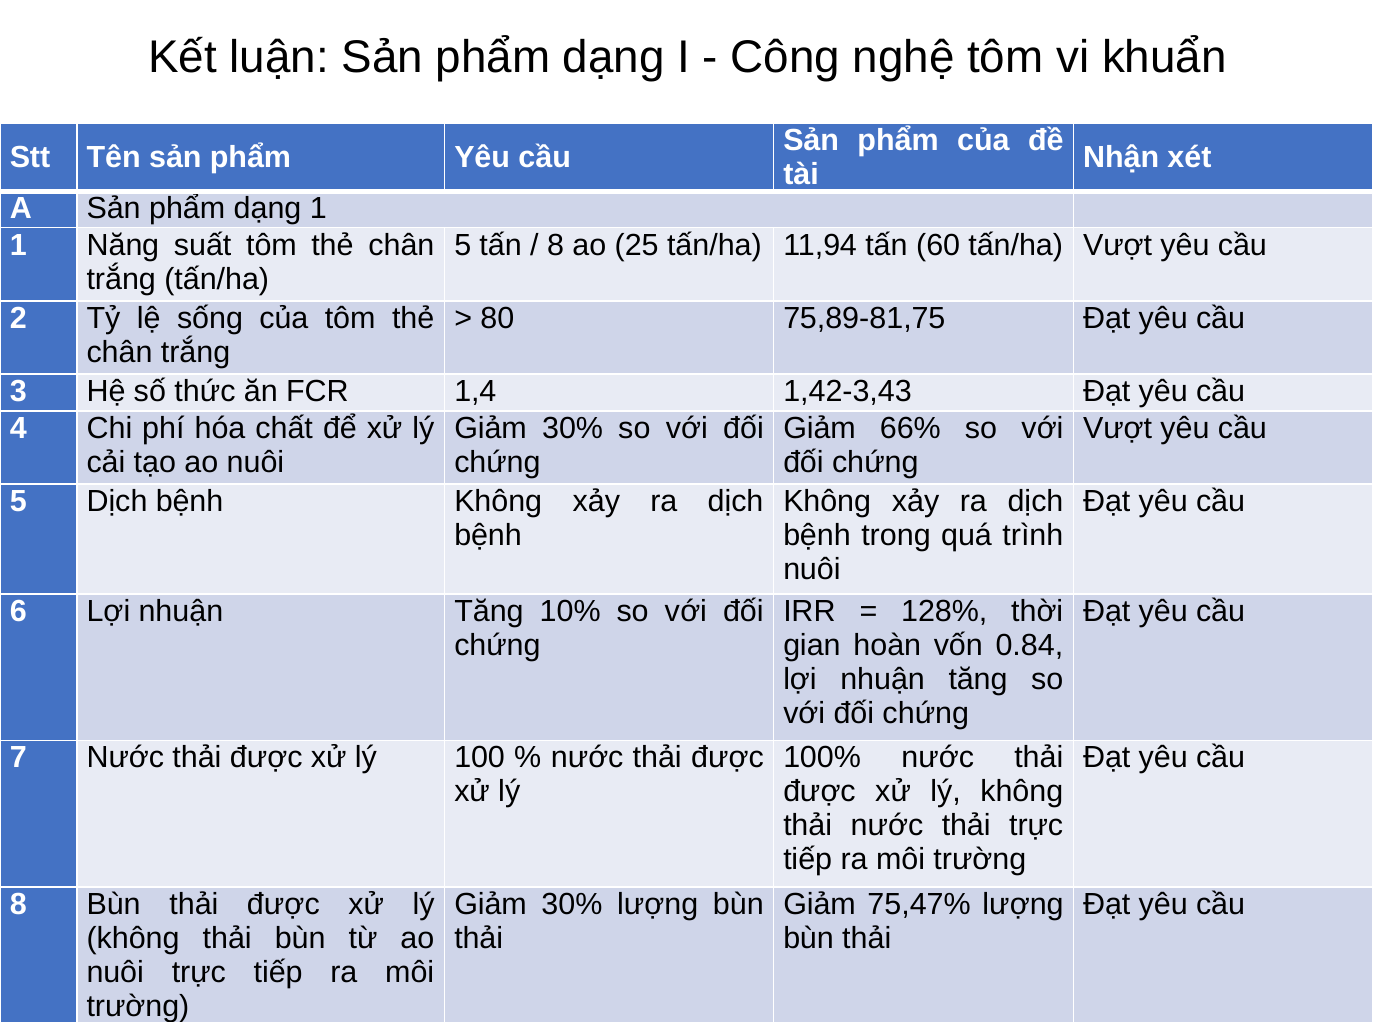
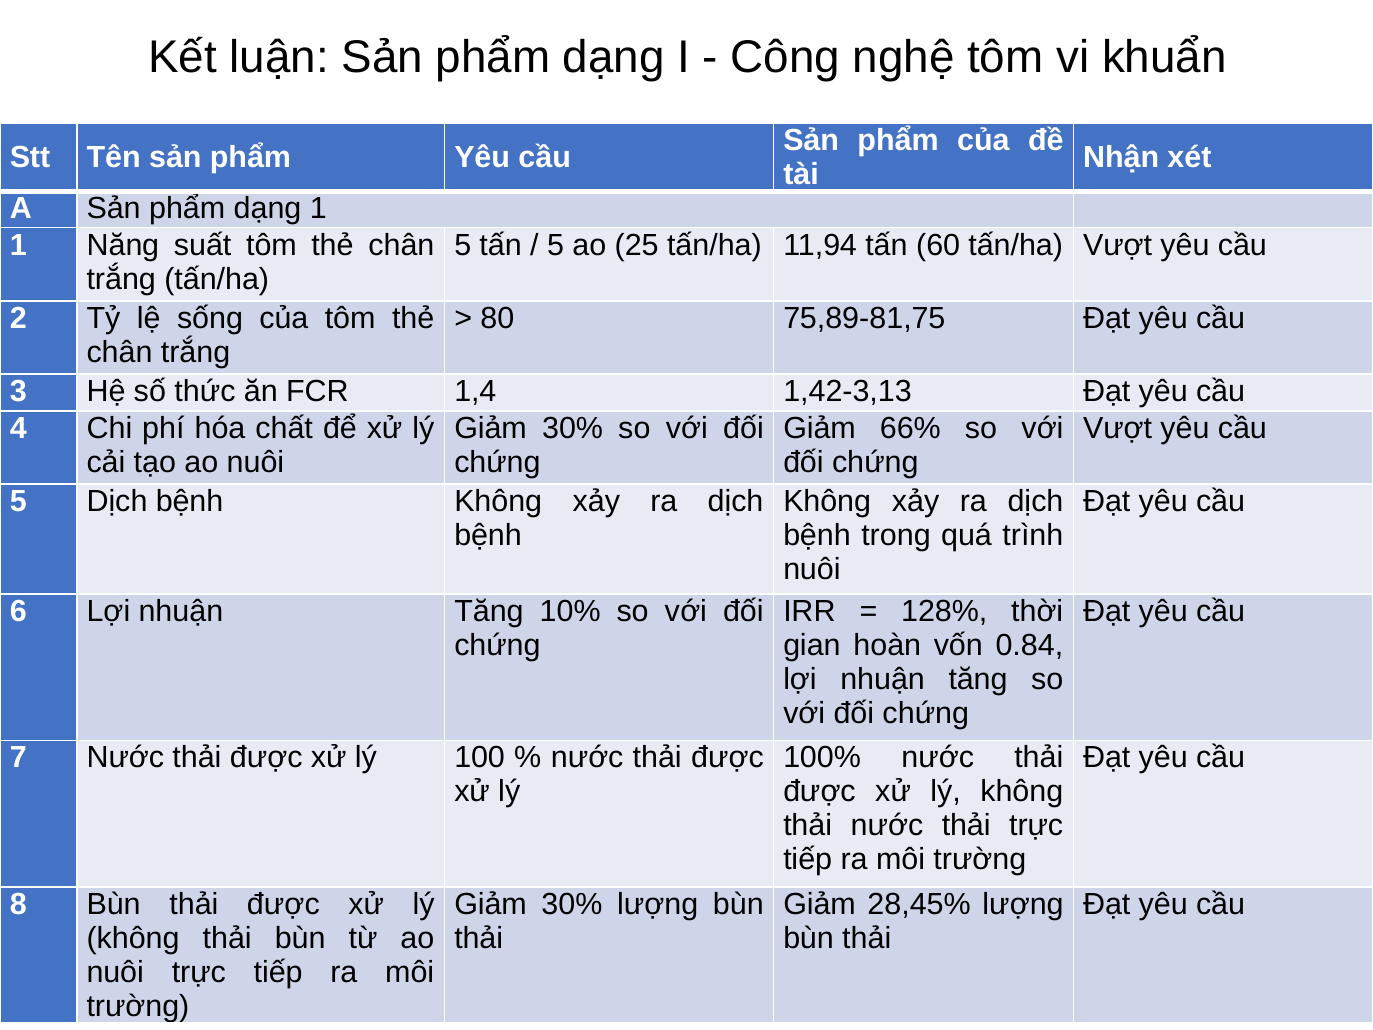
8: 8 -> 5 (556, 245)
1,42-3,43: 1,42-3,43 -> 1,42-3,13 (848, 392)
75,47%: 75,47% -> 28,45% (919, 904)
